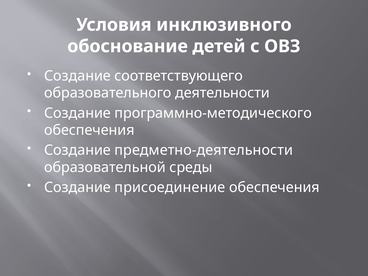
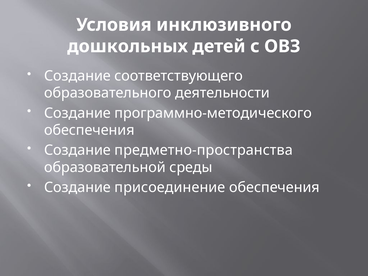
обоснование: обоснование -> дошкольных (128, 46)
предметно-деятельности: предметно-деятельности -> предметно-пространства (204, 150)
